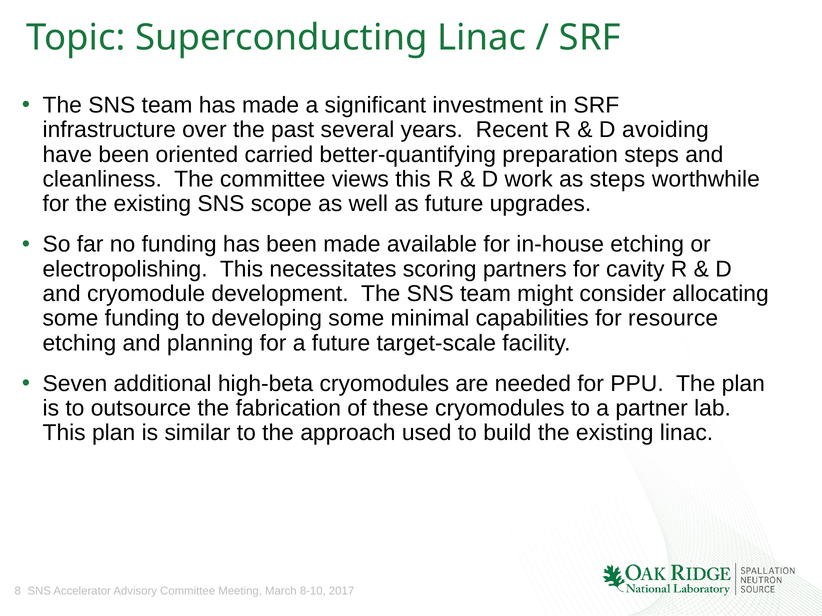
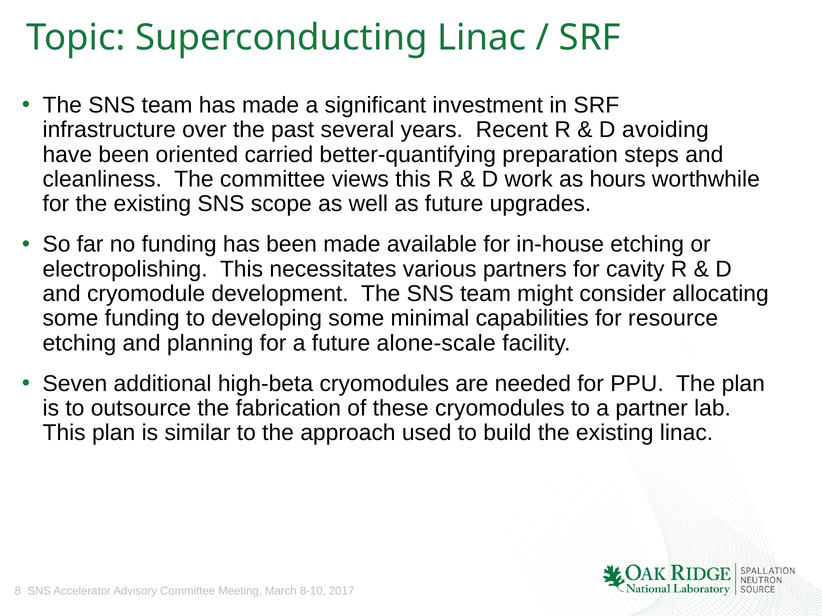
as steps: steps -> hours (618, 179)
scoring: scoring -> various (440, 269)
target-scale: target-scale -> alone-scale (436, 343)
